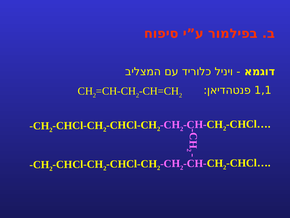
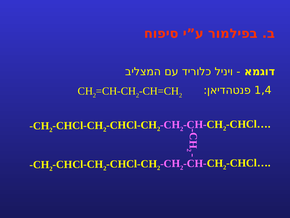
1,1: 1,1 -> 1,4 (263, 90)
